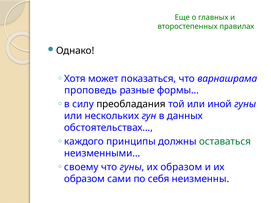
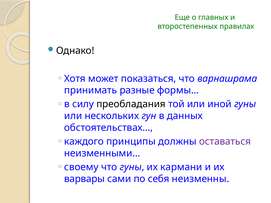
проповедь: проповедь -> принимать (91, 90)
оставаться colour: green -> purple (225, 142)
гуны их образом: образом -> кармани (181, 167)
образом: образом -> варвары (84, 179)
